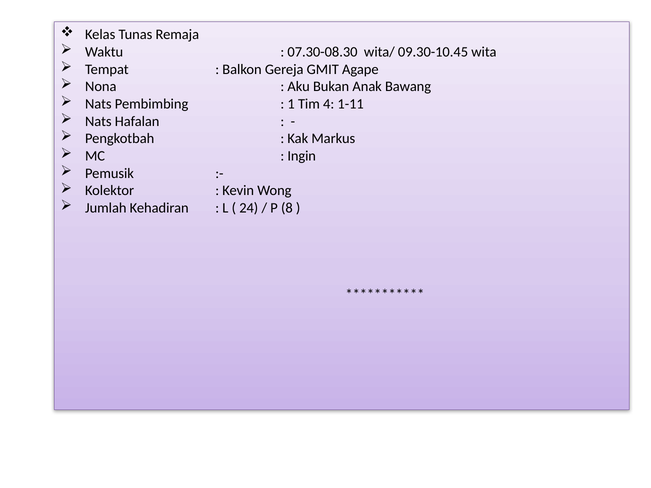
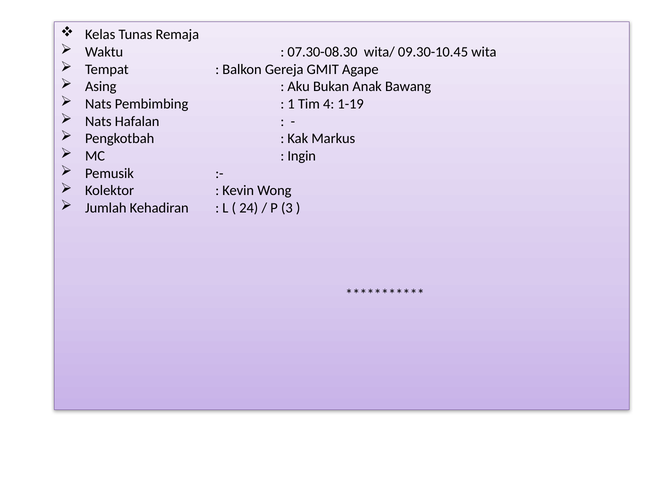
Nona: Nona -> Asing (101, 87)
1-11: 1-11 -> 1-19 (351, 104)
8: 8 -> 3 (287, 208)
